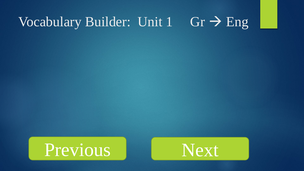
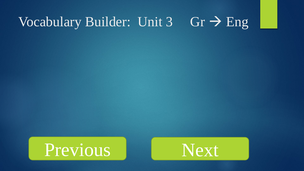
1: 1 -> 3 (169, 22)
